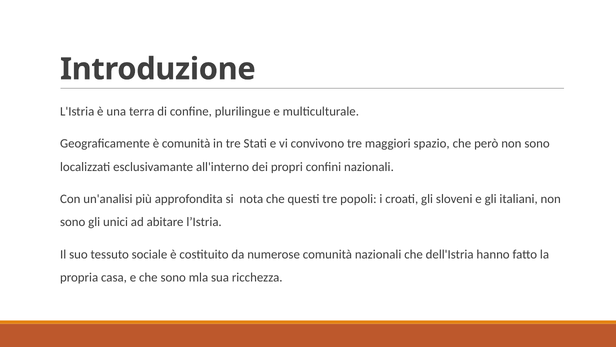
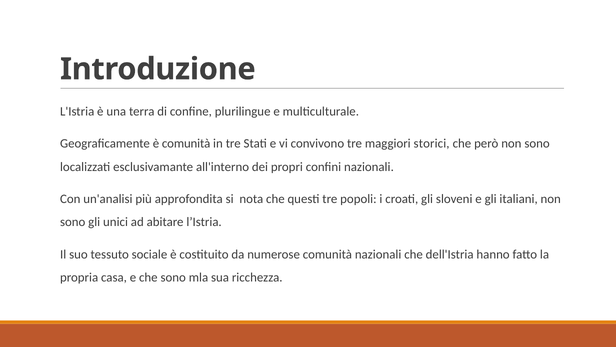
spazio: spazio -> storici (432, 143)
